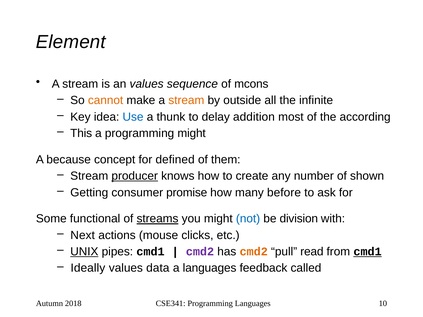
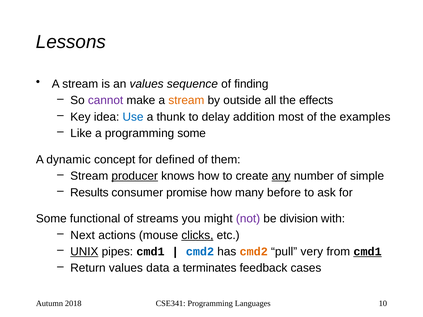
Element: Element -> Lessons (71, 42)
mcons: mcons -> finding (251, 84)
cannot colour: orange -> purple (106, 100)
infinite: infinite -> effects (316, 100)
according: according -> examples (365, 117)
This: This -> Like (81, 133)
programming might: might -> some (192, 133)
because: because -> dynamic (69, 160)
any underline: none -> present (281, 176)
shown: shown -> simple (367, 176)
Getting: Getting -> Results (89, 193)
streams underline: present -> none (158, 219)
not colour: blue -> purple (248, 219)
clicks underline: none -> present (197, 235)
cmd2 colour: purple -> blue (200, 252)
read: read -> very (312, 252)
Ideally: Ideally -> Return (88, 268)
a languages: languages -> terminates (210, 268)
called: called -> cases (306, 268)
